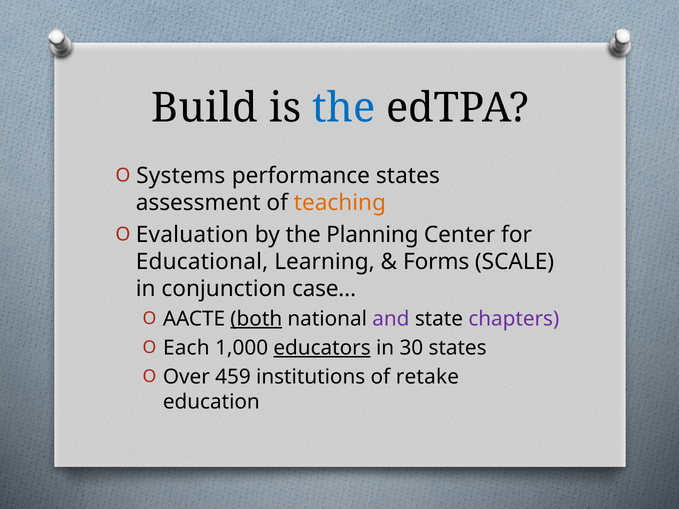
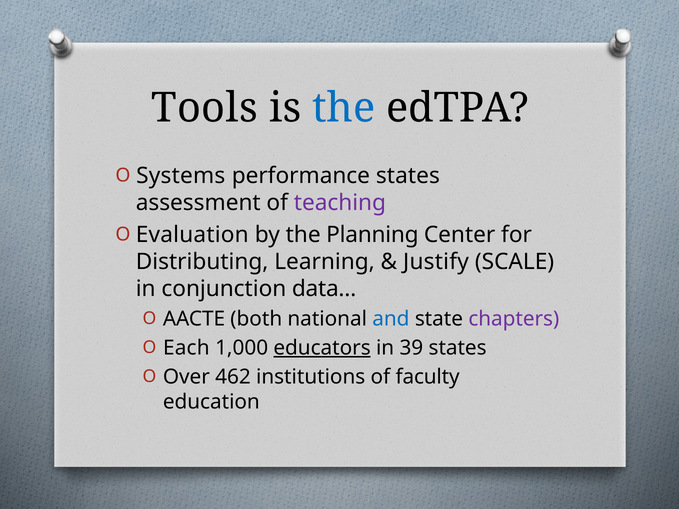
Build: Build -> Tools (205, 108)
teaching colour: orange -> purple (340, 203)
Educational: Educational -> Distributing (202, 262)
Forms: Forms -> Justify (436, 262)
case…: case… -> data… (324, 289)
both underline: present -> none (256, 319)
and colour: purple -> blue (391, 319)
30: 30 -> 39 (411, 348)
459: 459 -> 462 (233, 377)
retake: retake -> faculty (428, 377)
